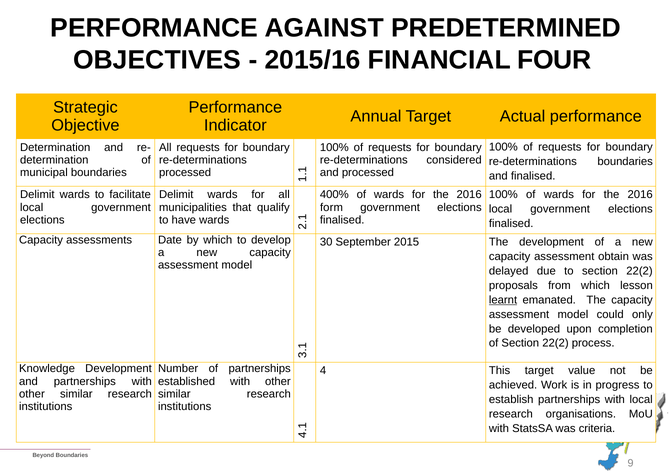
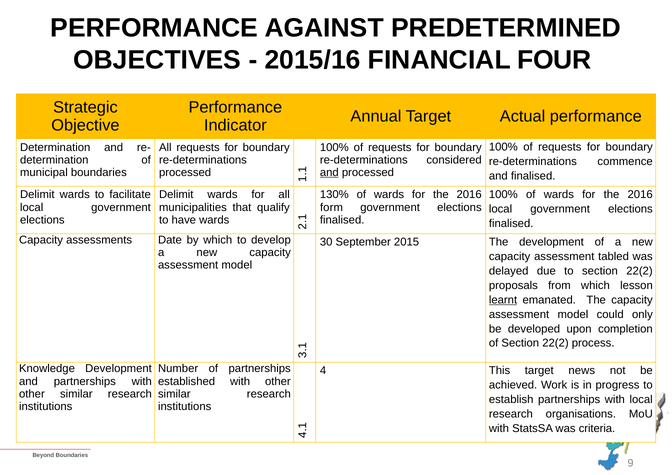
re-determinations boundaries: boundaries -> commence (625, 162)
and underline: none -> present (329, 173)
400%: 400% -> 130% (334, 195)
obtain: obtain -> tabled (614, 257)
value: value -> news (582, 371)
